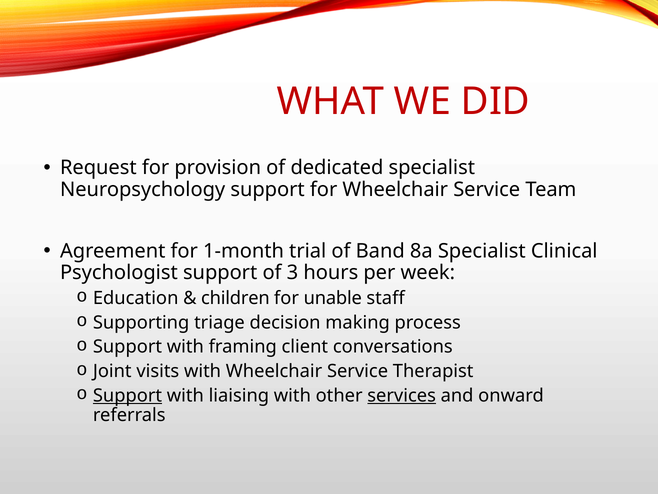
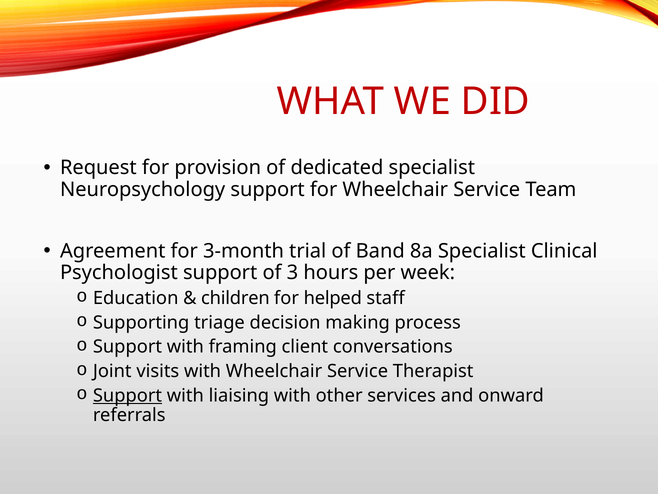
1-month: 1-month -> 3-month (244, 251)
unable: unable -> helped (333, 298)
services underline: present -> none (402, 395)
